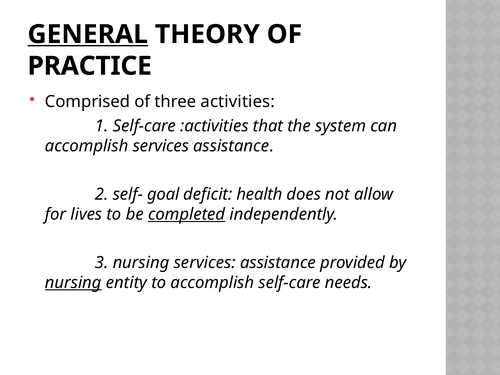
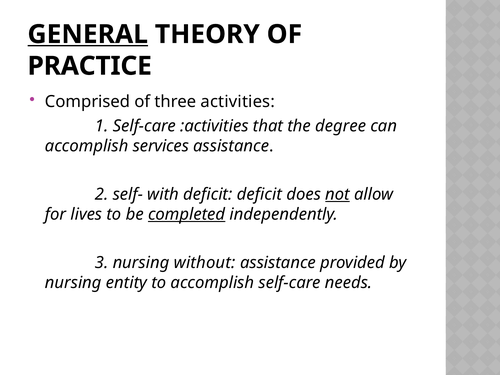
system: system -> degree (341, 126)
goal: goal -> with (163, 194)
deficit health: health -> deficit (259, 194)
not underline: none -> present (338, 194)
nursing services: services -> without (205, 263)
nursing underline: present -> none (73, 283)
